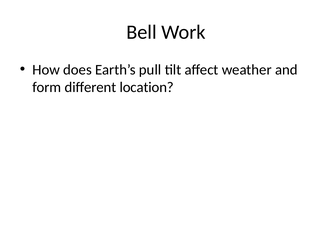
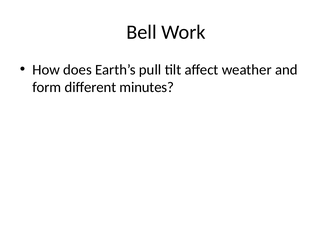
location: location -> minutes (147, 87)
